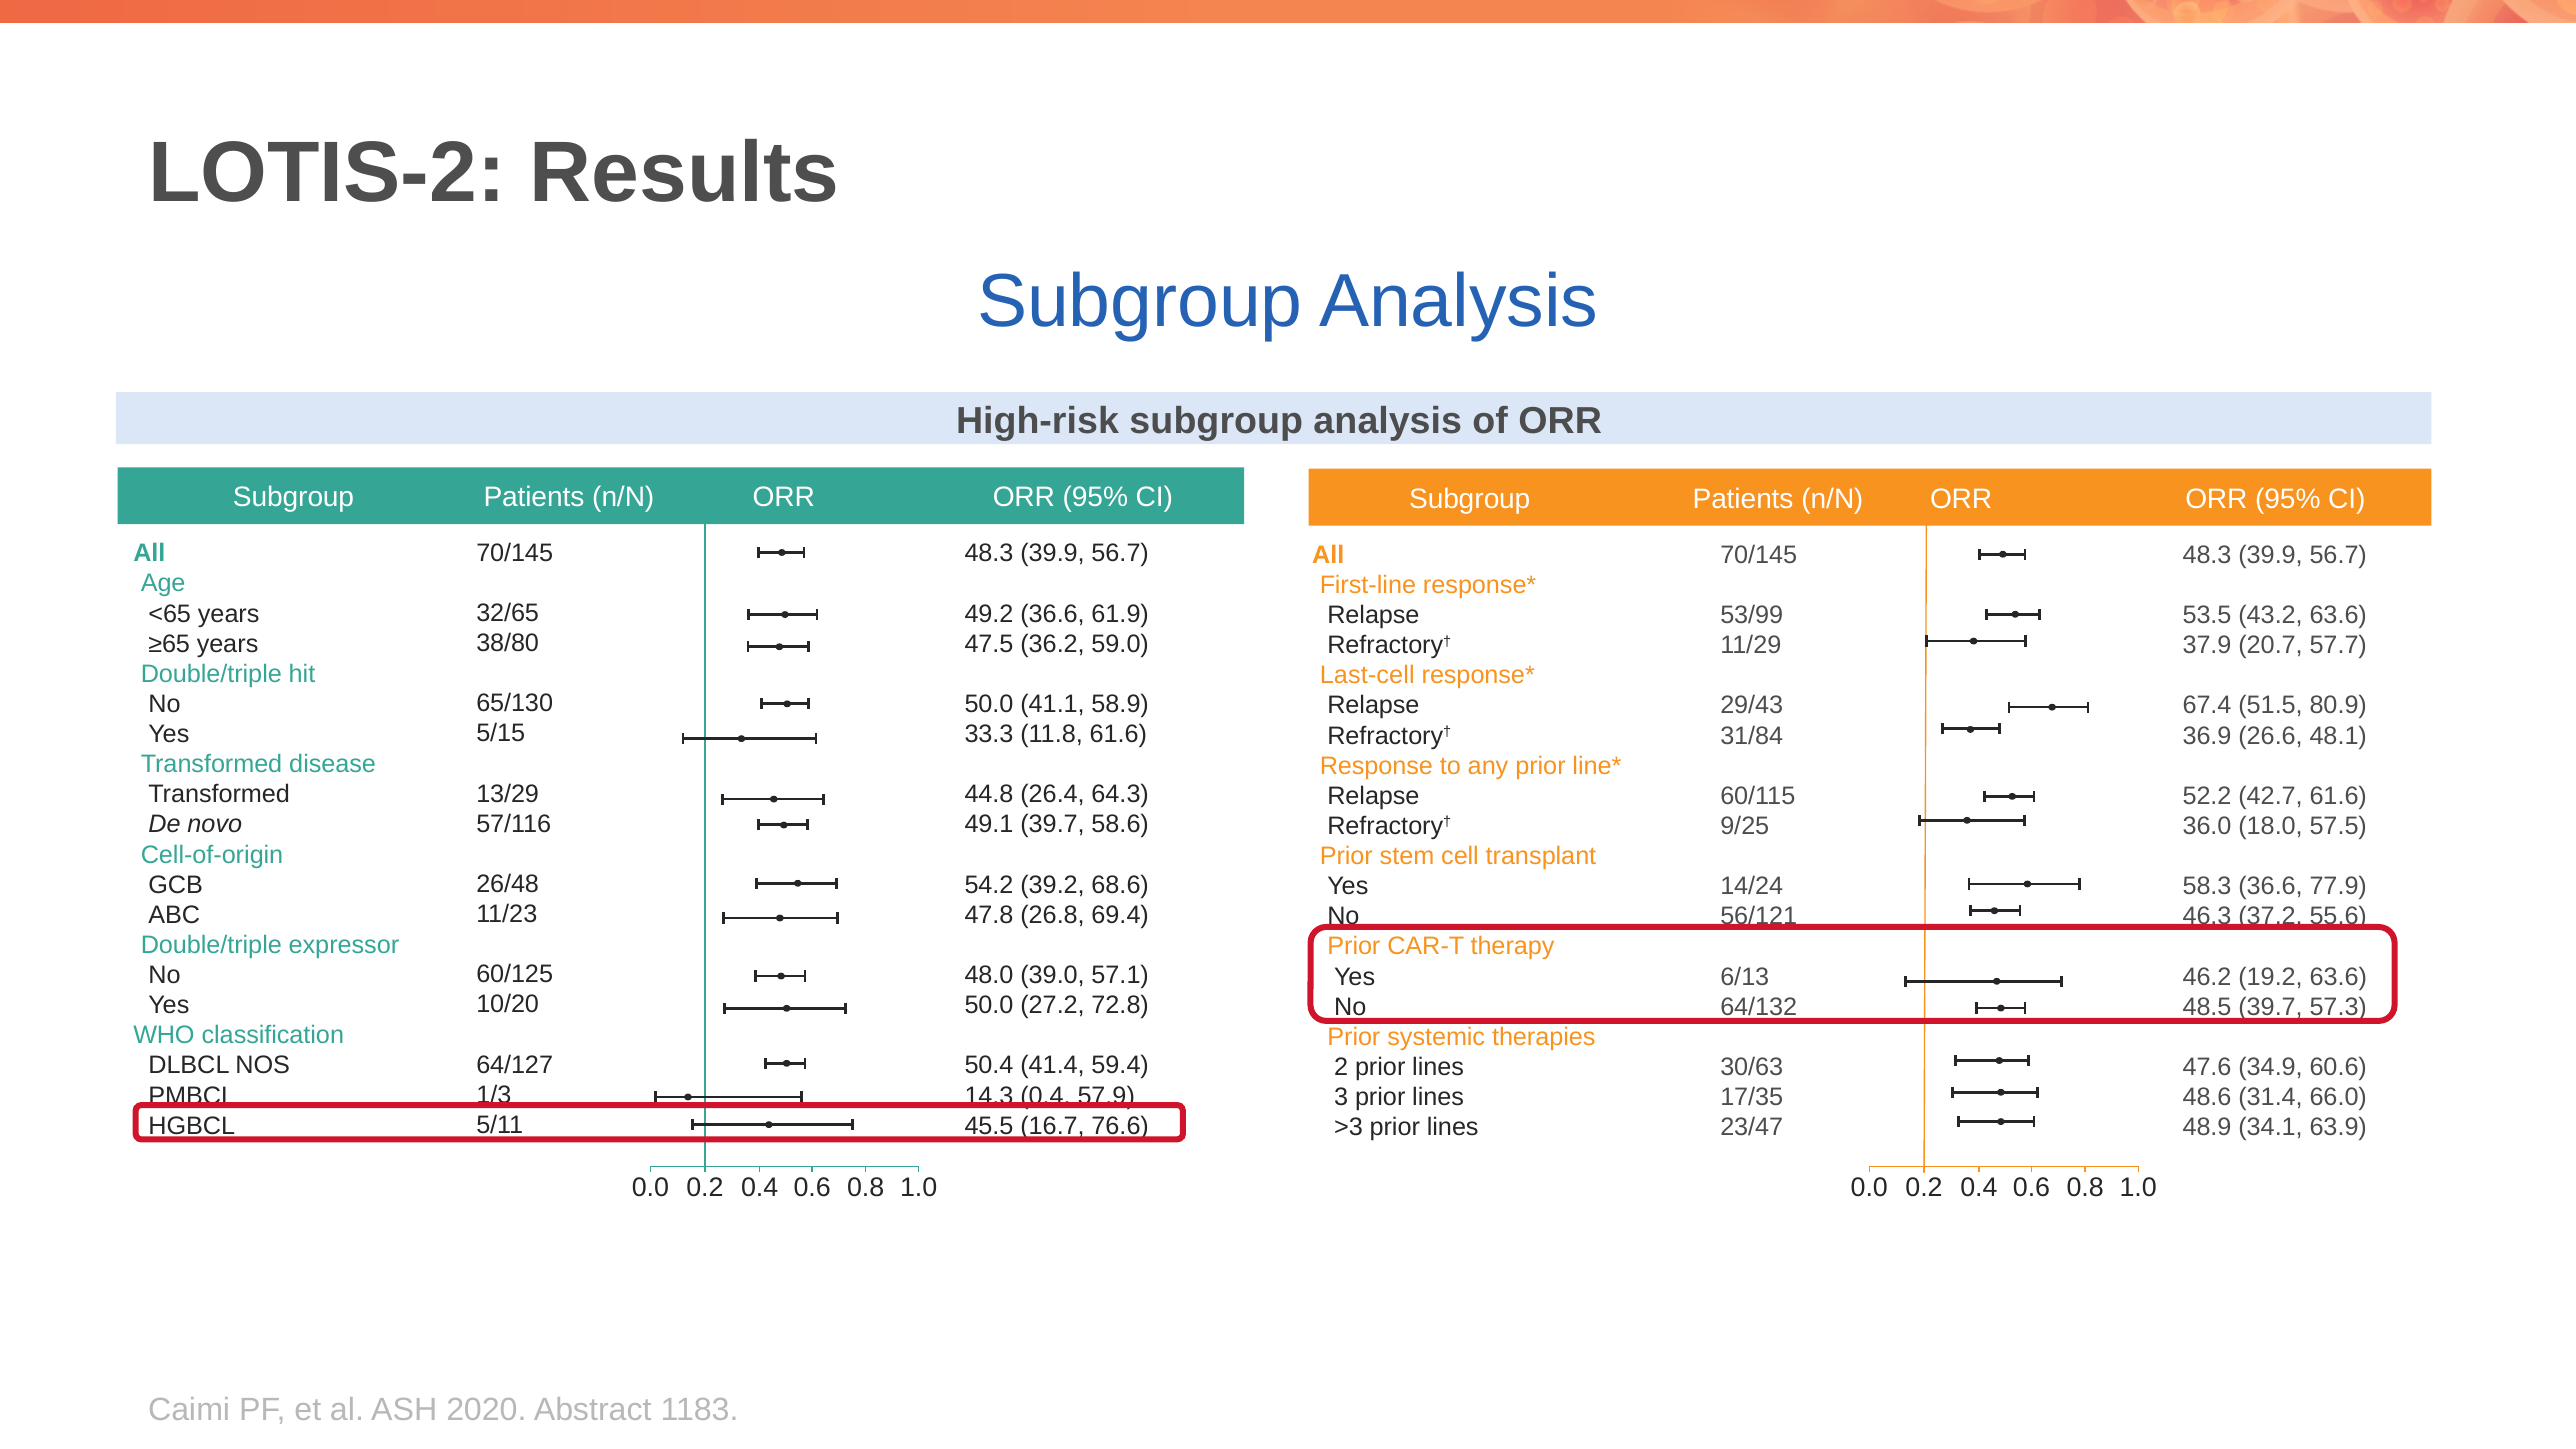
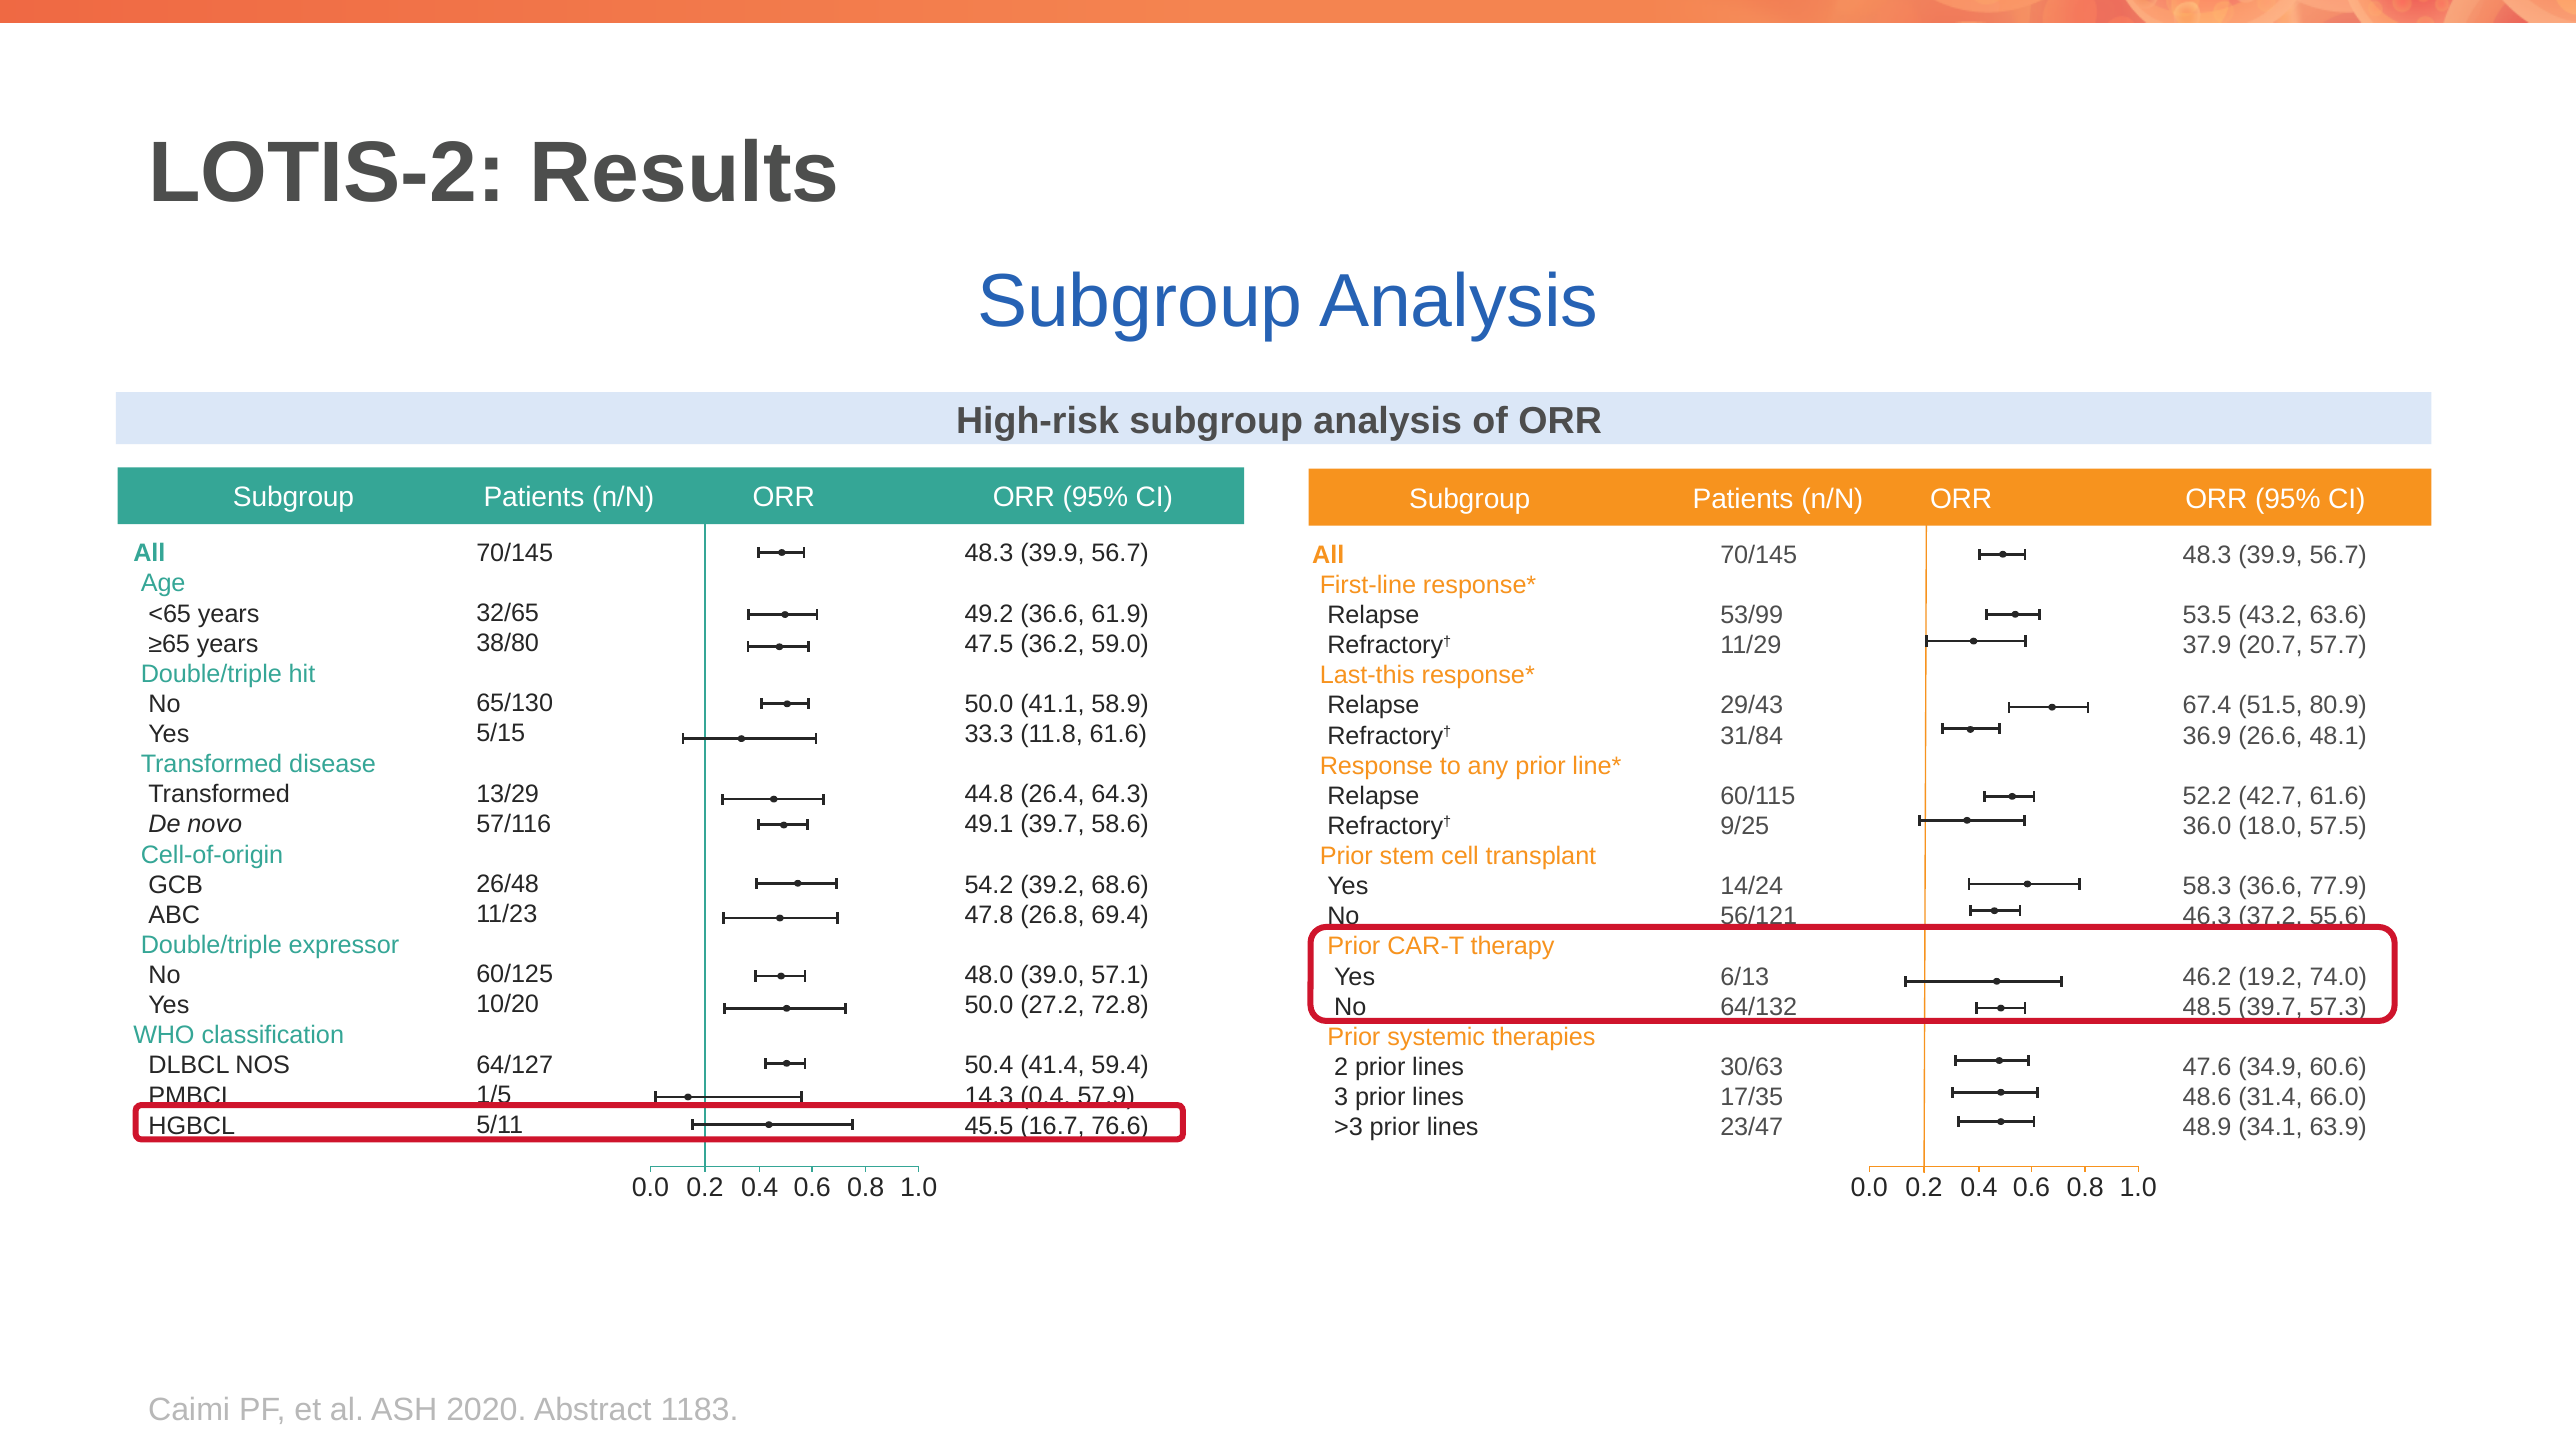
Last-cell: Last-cell -> Last-this (1367, 675)
19.2 63.6: 63.6 -> 74.0 (2338, 977)
1/3: 1/3 -> 1/5 (494, 1095)
